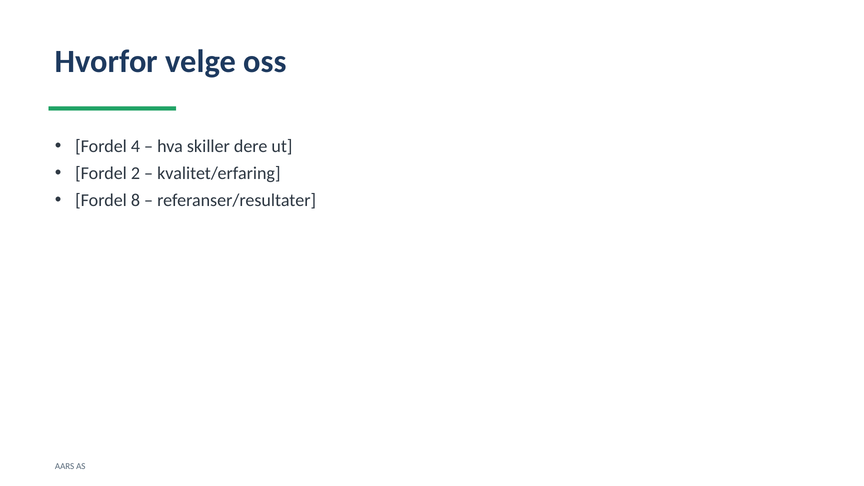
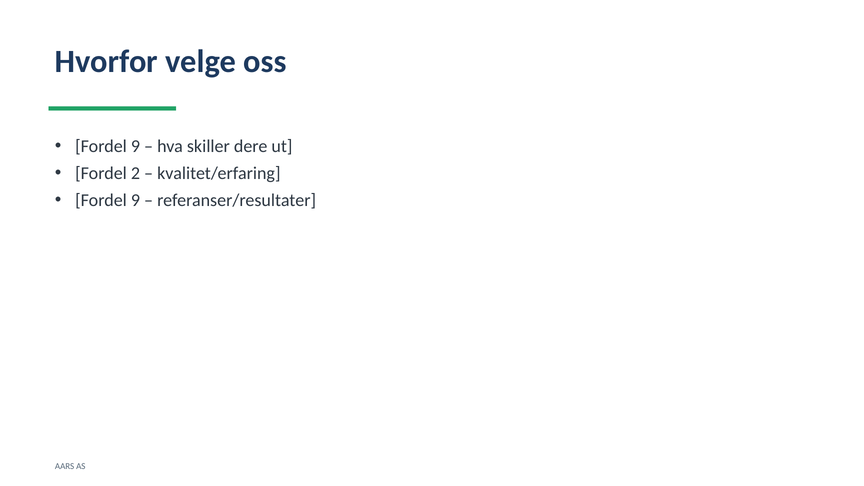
4: 4 -> 9 (135, 146)
8: 8 -> 9 (135, 200)
